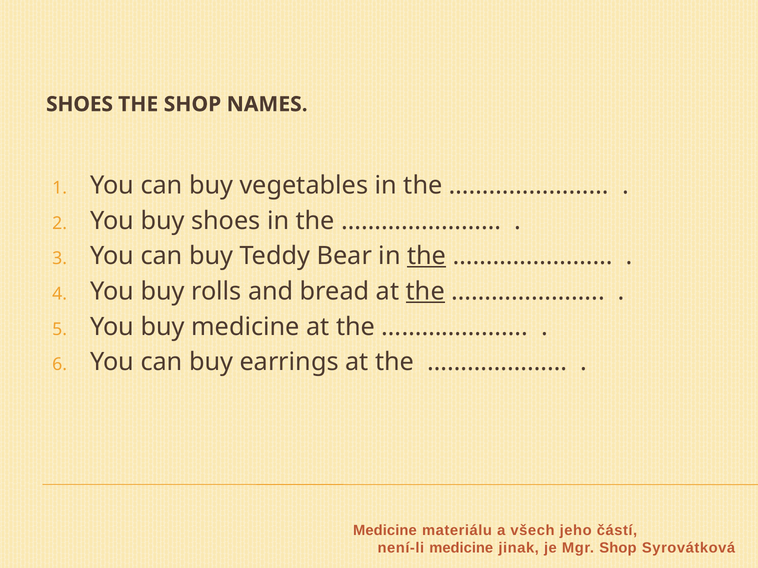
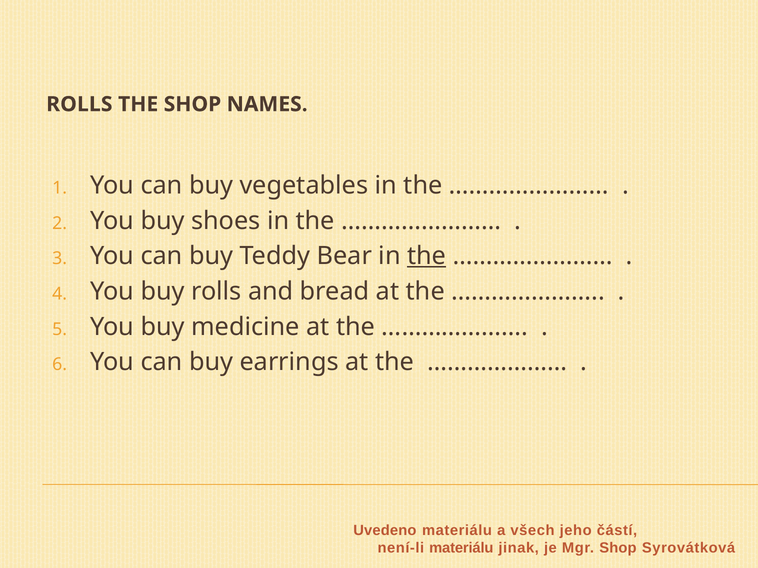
SHOES: SHOES -> ROLLS (79, 104)
the underline: present -> none (425, 292)
Medicine: Medicine -> Uvedeno (385, 531)
není-li medicine: medicine -> materiálu (461, 548)
